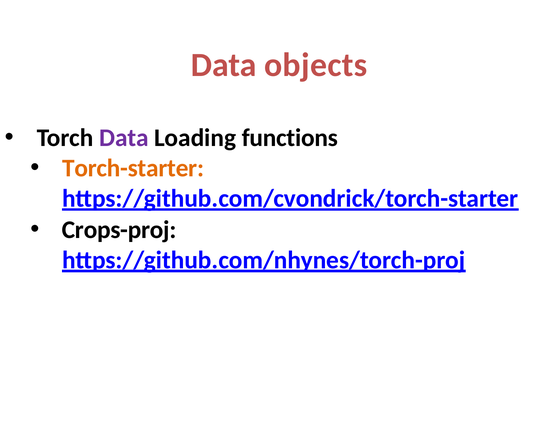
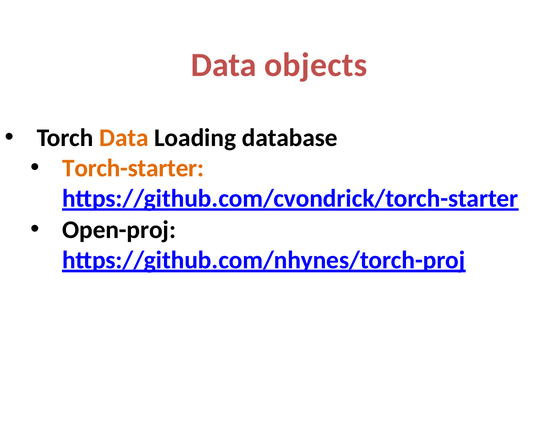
Data colour: purple -> orange (124, 138)
functions: functions -> database (290, 138)
Crops-proj: Crops-proj -> Open-proj (119, 230)
